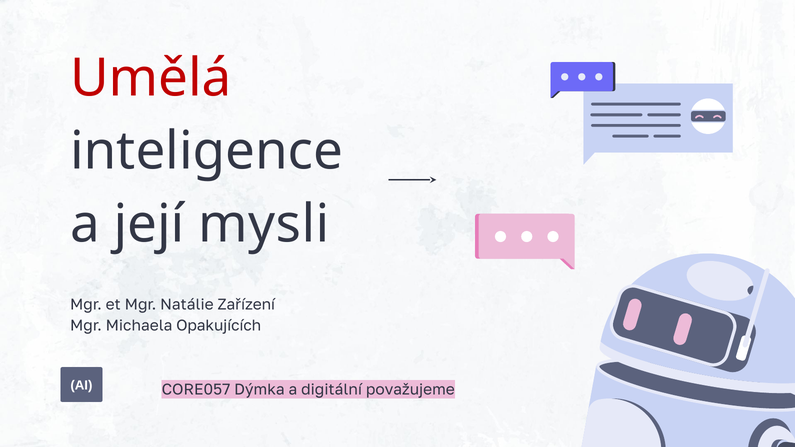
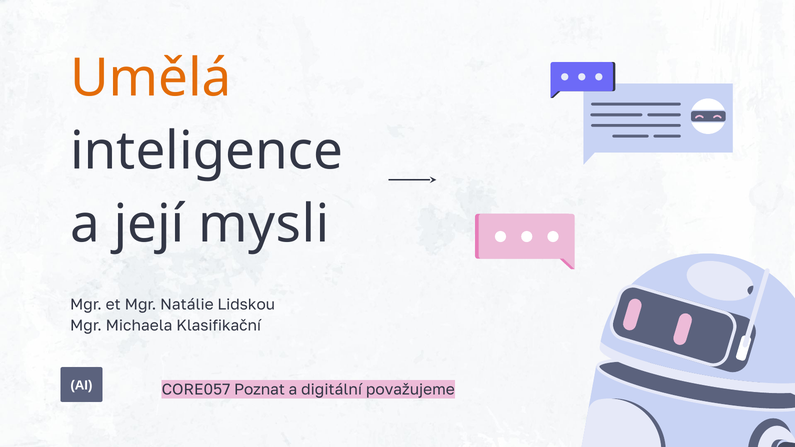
Umělá colour: red -> orange (151, 78)
Zařízení: Zařízení -> Lidskou (246, 305)
Opakujících: Opakujících -> Klasifikační (219, 326)
Dýmka: Dýmka -> Poznat (260, 390)
